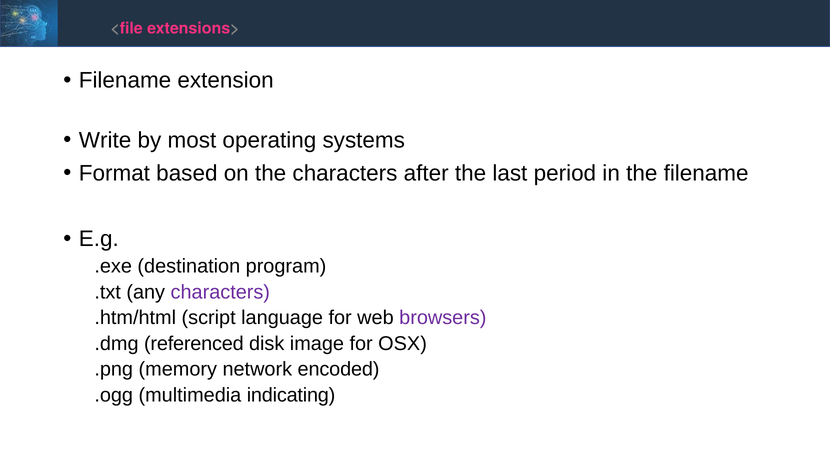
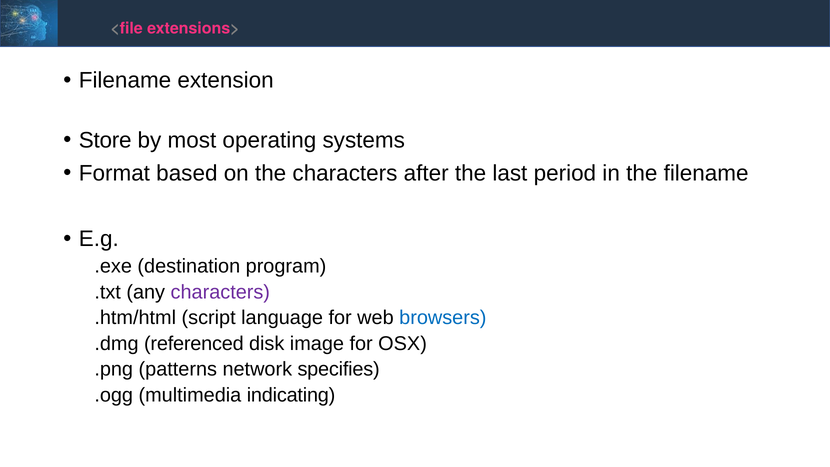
Write: Write -> Store (105, 140)
browsers colour: purple -> blue (443, 318)
memory: memory -> patterns (178, 369)
encoded: encoded -> specifies (339, 369)
